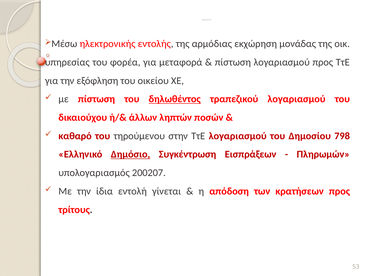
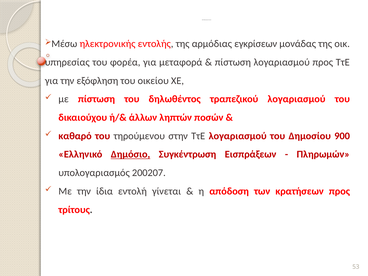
εκχώρηση: εκχώρηση -> εγκρίσεων (256, 44)
δηλωθέντος underline: present -> none (175, 99)
798: 798 -> 900 (342, 136)
